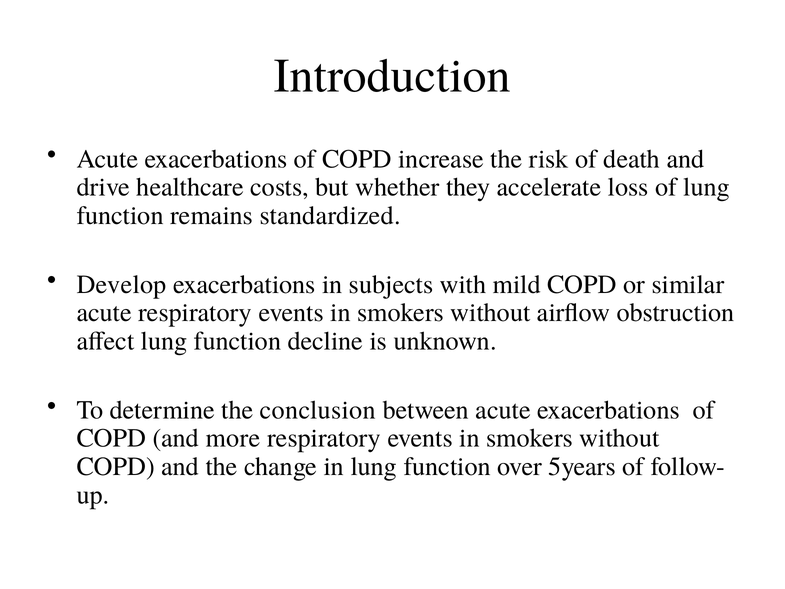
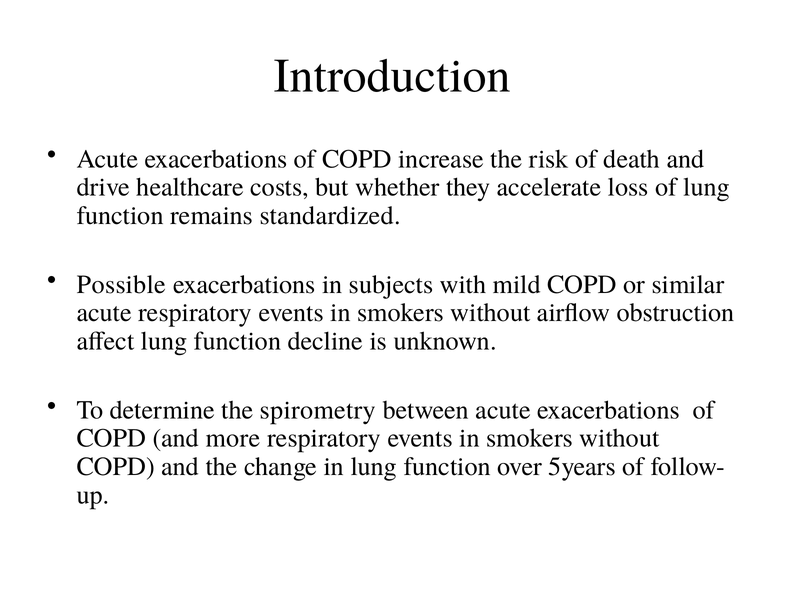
Develop: Develop -> Possible (121, 284)
conclusion: conclusion -> spirometry (318, 410)
